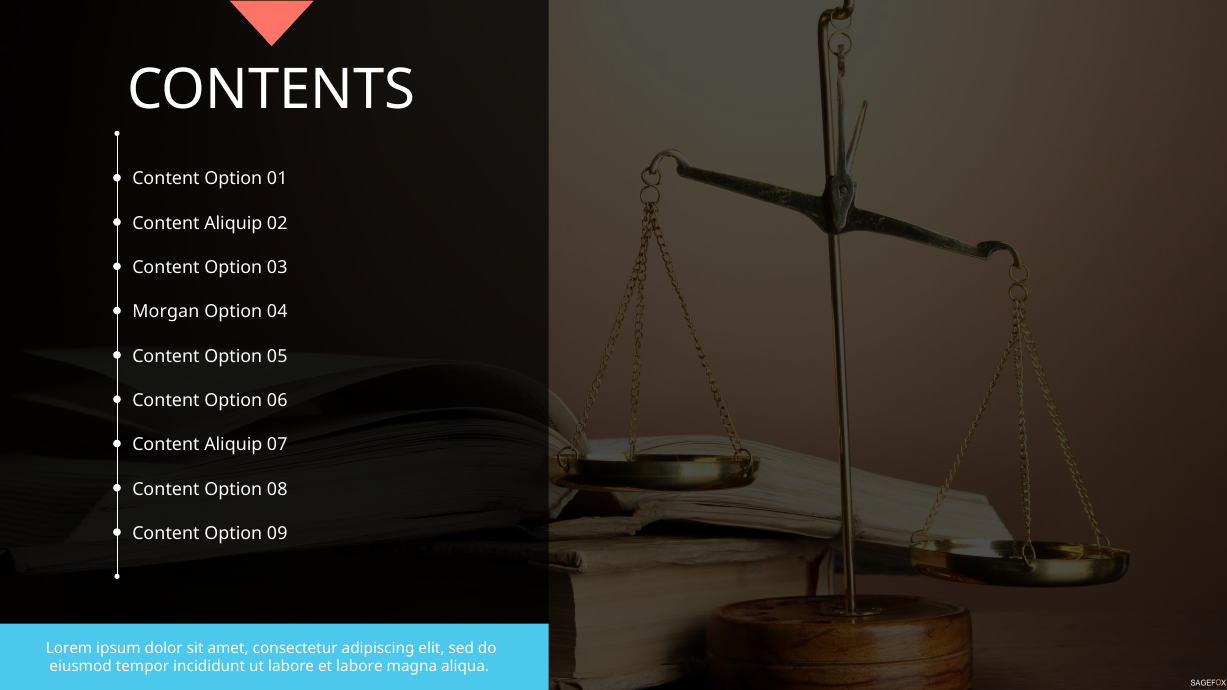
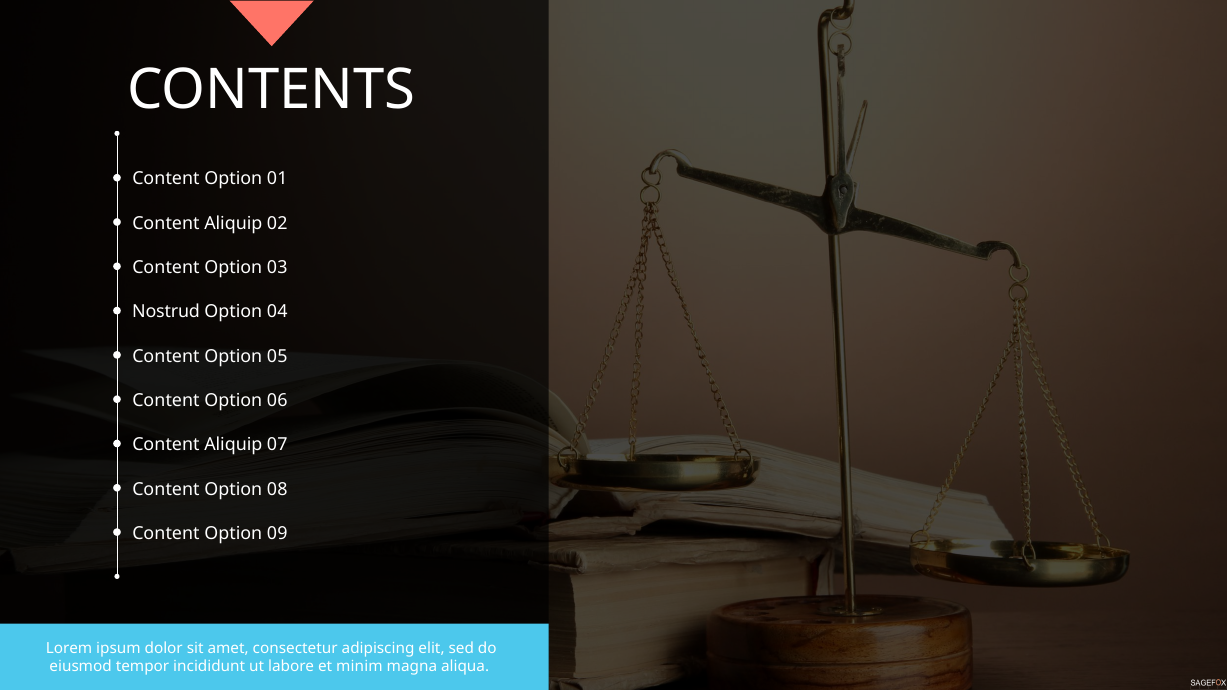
Morgan: Morgan -> Nostrud (166, 312)
et labore: labore -> minim (359, 667)
